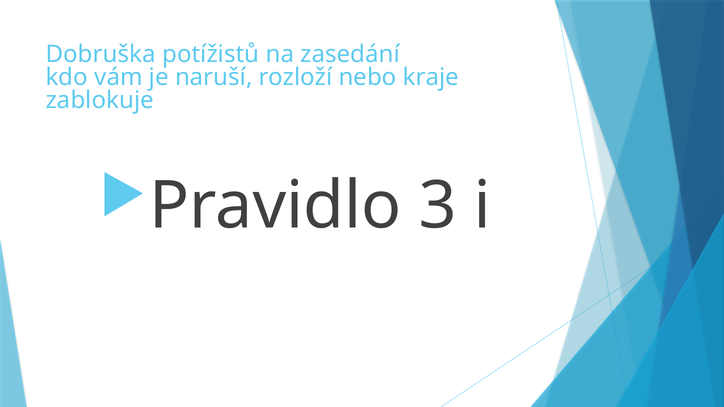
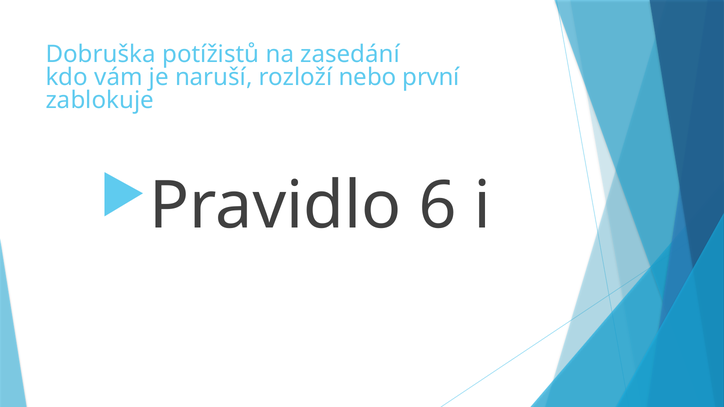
kraje: kraje -> první (431, 77)
3: 3 -> 6 (438, 206)
